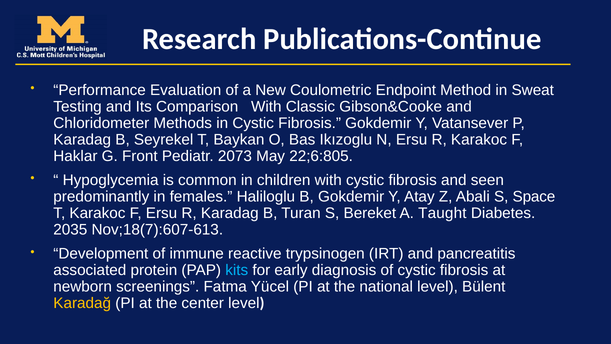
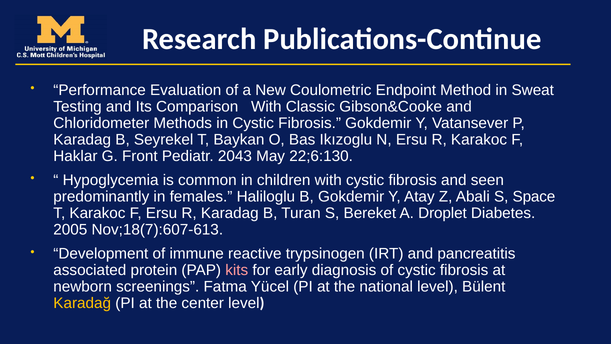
2073: 2073 -> 2043 (235, 156)
22;6:805: 22;6:805 -> 22;6:130 (321, 156)
Taught: Taught -> Droplet (442, 213)
2035: 2035 -> 2005 (70, 230)
kits colour: light blue -> pink (237, 270)
